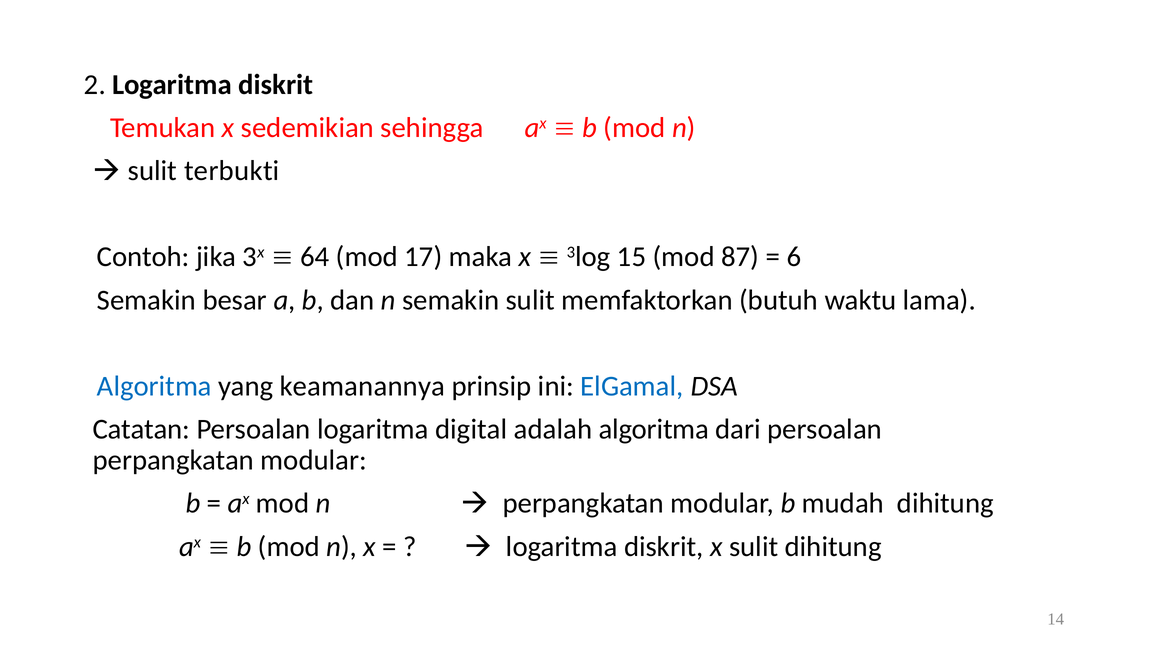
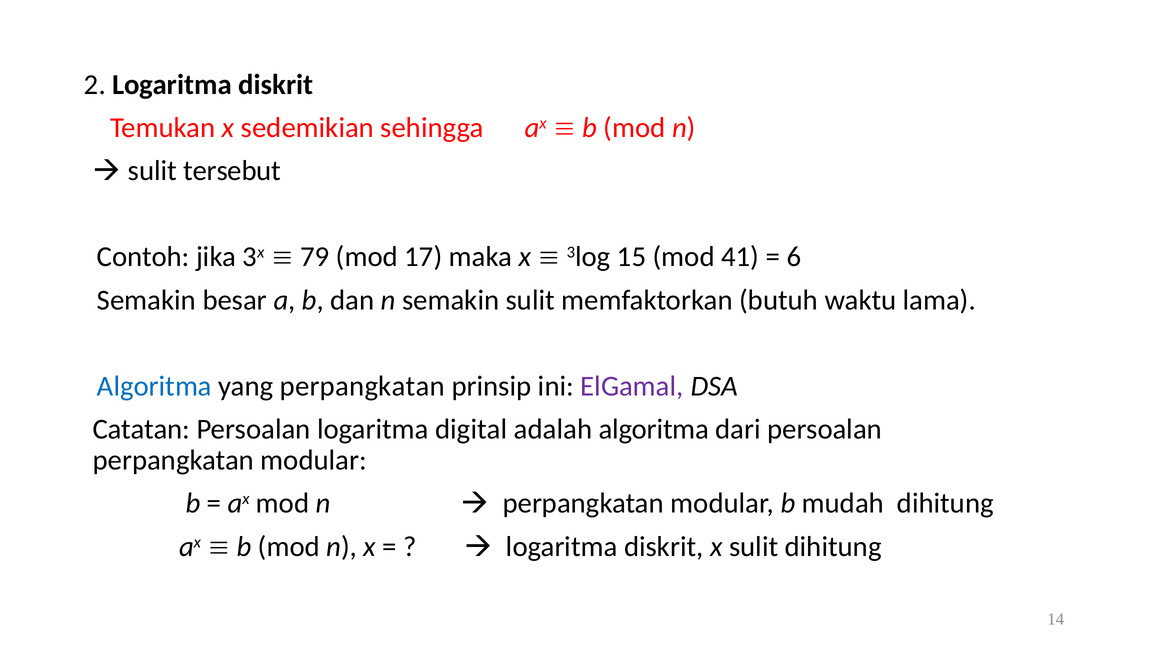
terbukti: terbukti -> tersebut (232, 171)
64: 64 -> 79 (315, 257)
87: 87 -> 41 (740, 257)
yang keamanannya: keamanannya -> perpangkatan (362, 386)
ElGamal colour: blue -> purple (632, 386)
